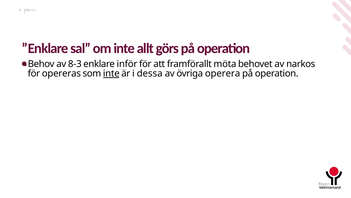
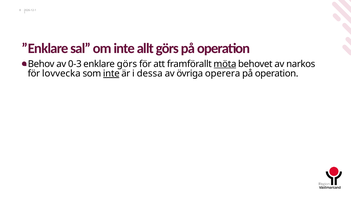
8-3: 8-3 -> 0-3 (75, 64)
enklare inför: inför -> görs (127, 64)
möta underline: none -> present (225, 64)
opereras: opereras -> lovvecka (61, 73)
